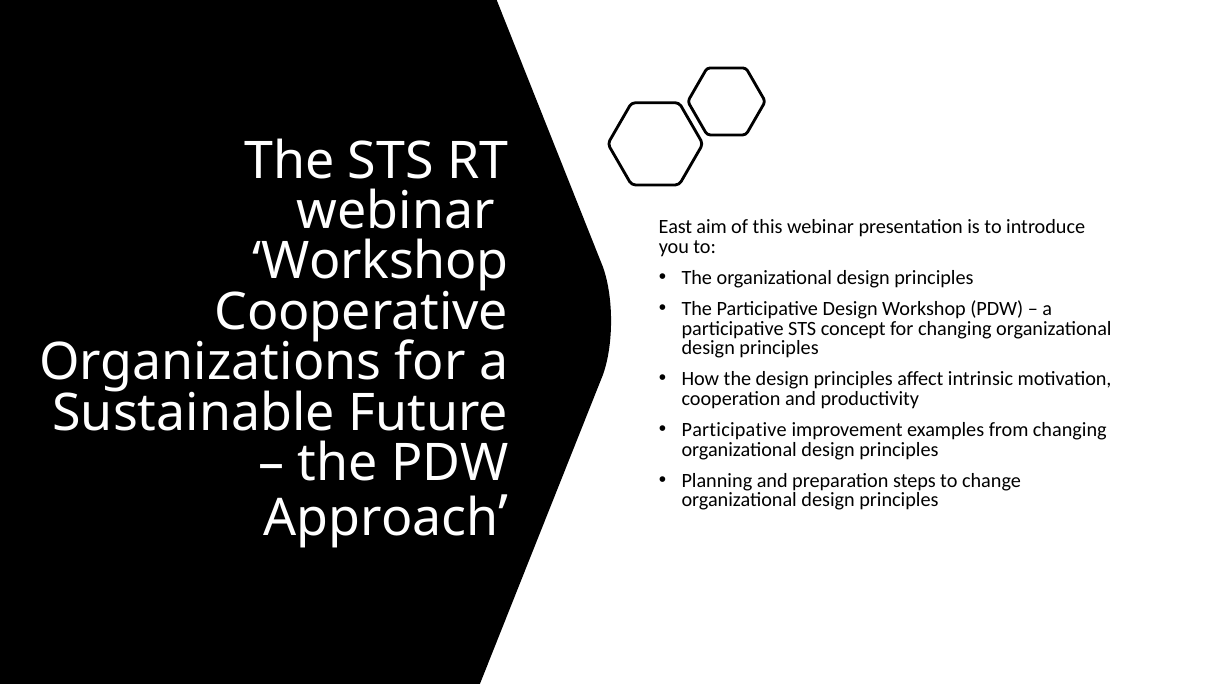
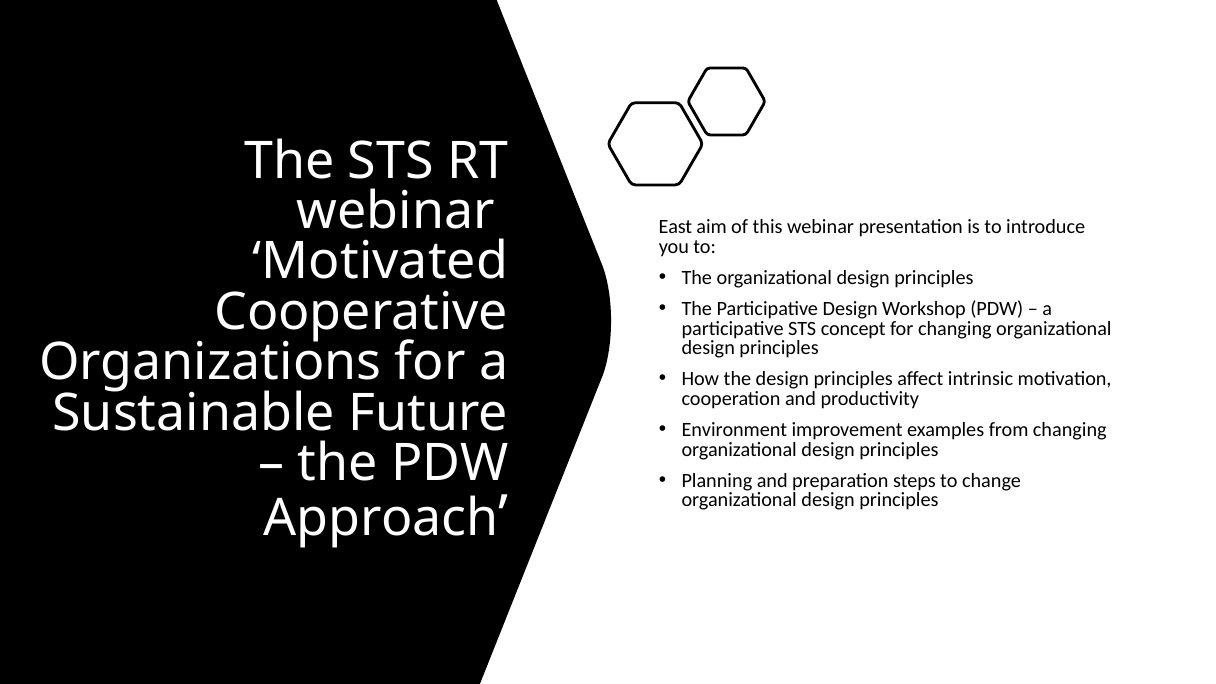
Workshop: Workshop -> Motivated (380, 262)
Participative: Participative -> Environment (734, 430)
